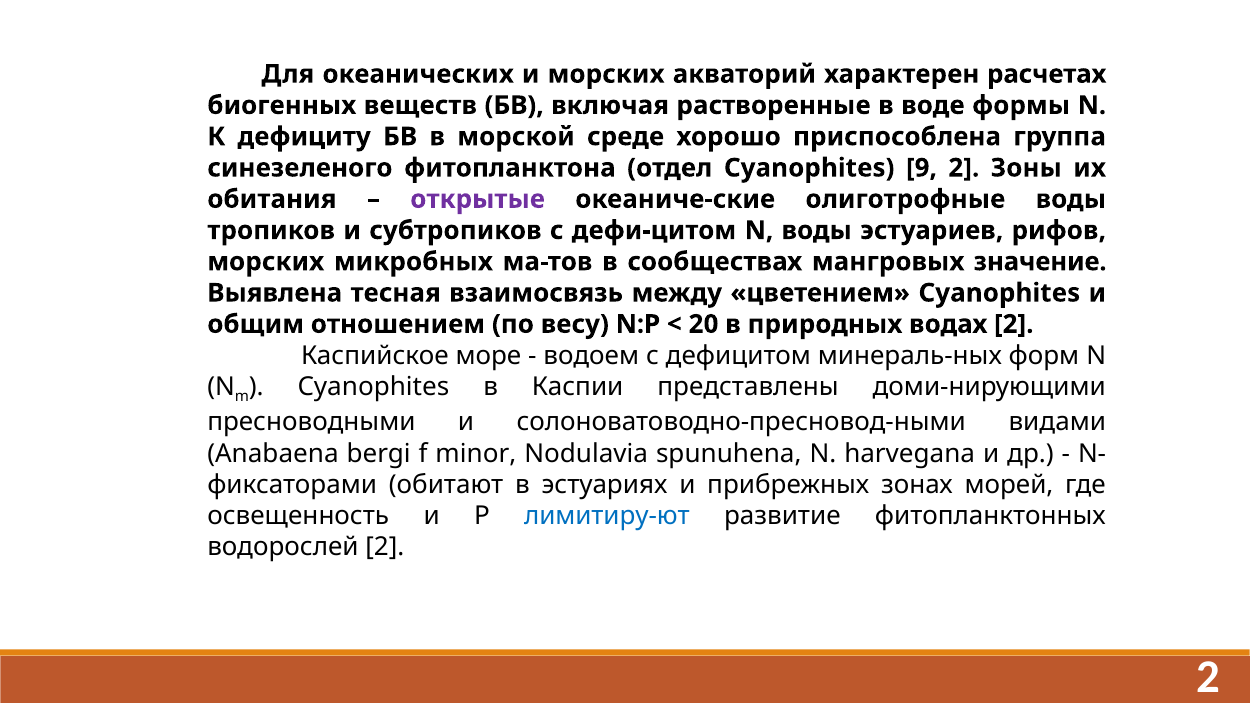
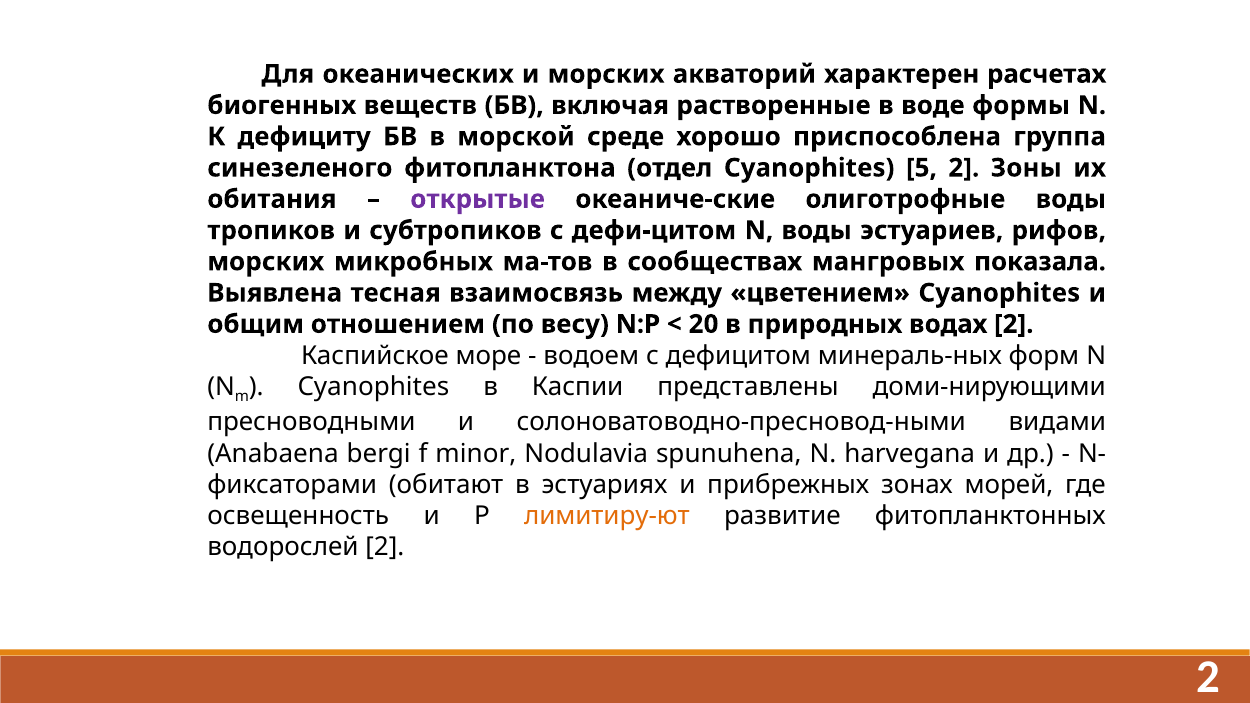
9: 9 -> 5 (921, 168)
значение: значение -> показала (1040, 262)
лимитиру-ют colour: blue -> orange (607, 516)
